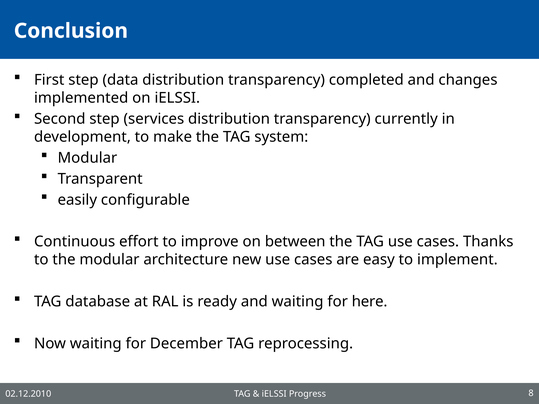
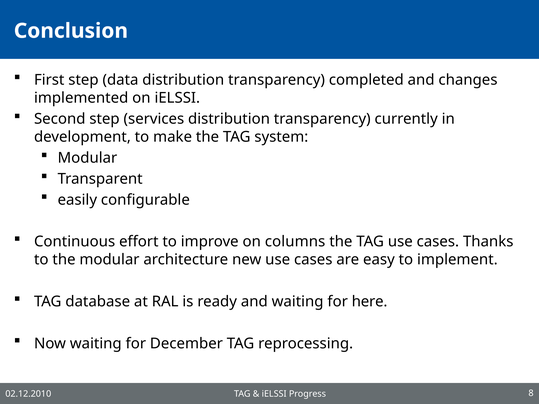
between: between -> columns (295, 242)
